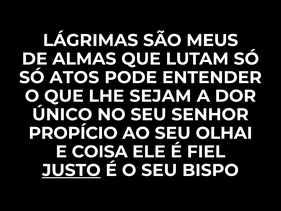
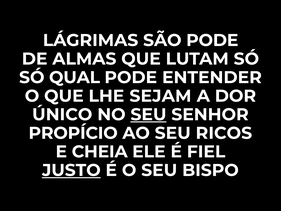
SÃO MEUS: MEUS -> PODE (212, 40)
ATOS: ATOS -> QUAL (75, 77)
SEU underline: none -> present (148, 114)
OLHAI: OLHAI -> RICOS (224, 133)
COISA: COISA -> CHEIA (100, 152)
